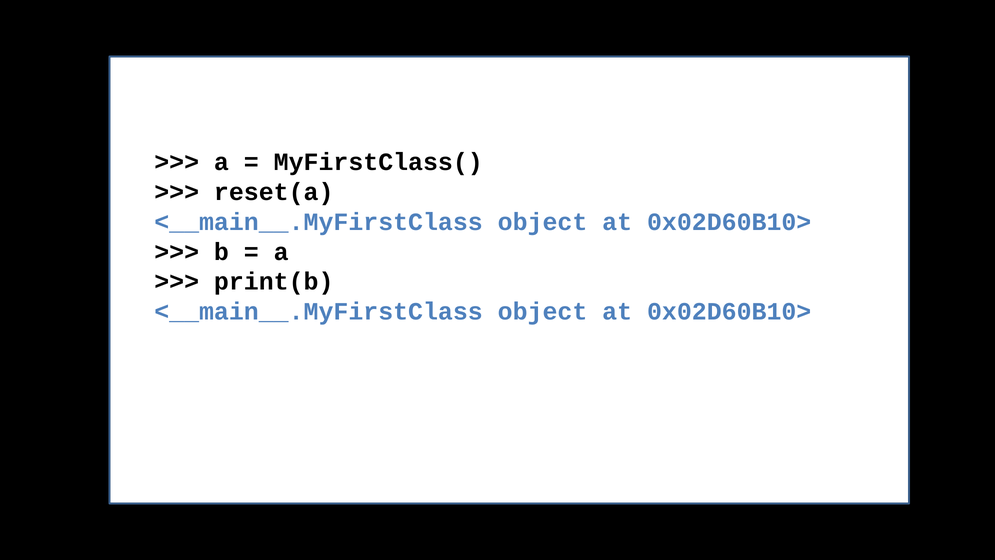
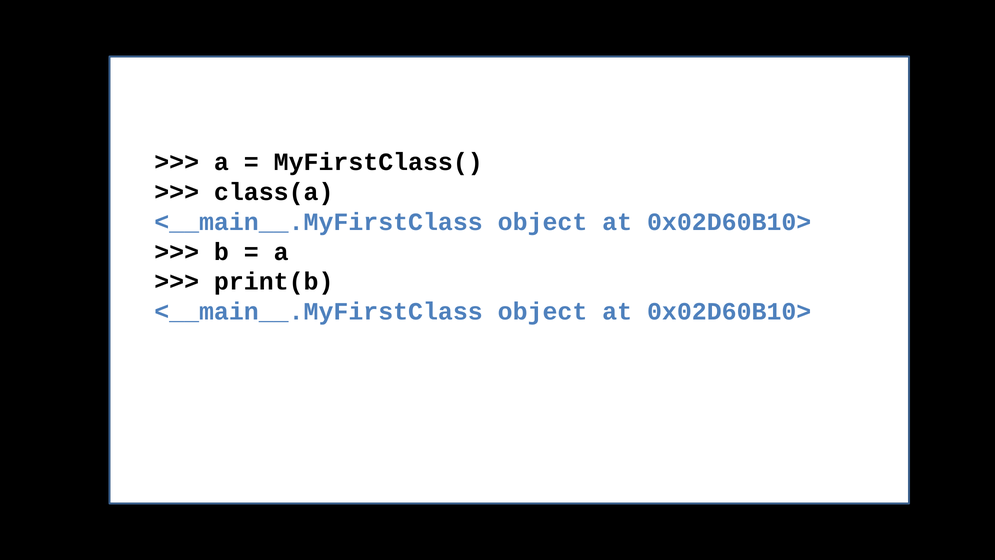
reset(a: reset(a -> class(a (274, 192)
